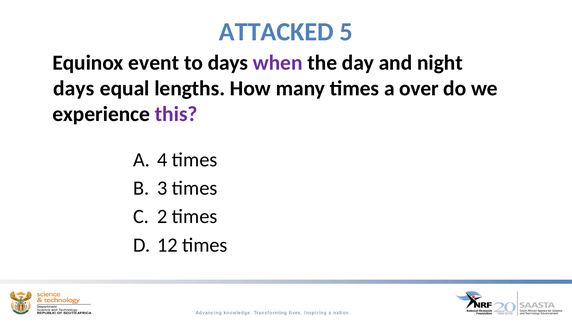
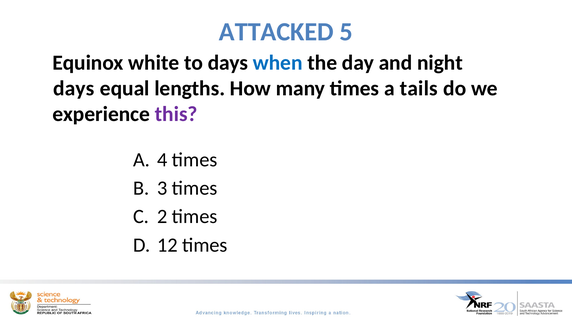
event: event -> white (154, 63)
when colour: purple -> blue (278, 63)
over: over -> tails (419, 88)
